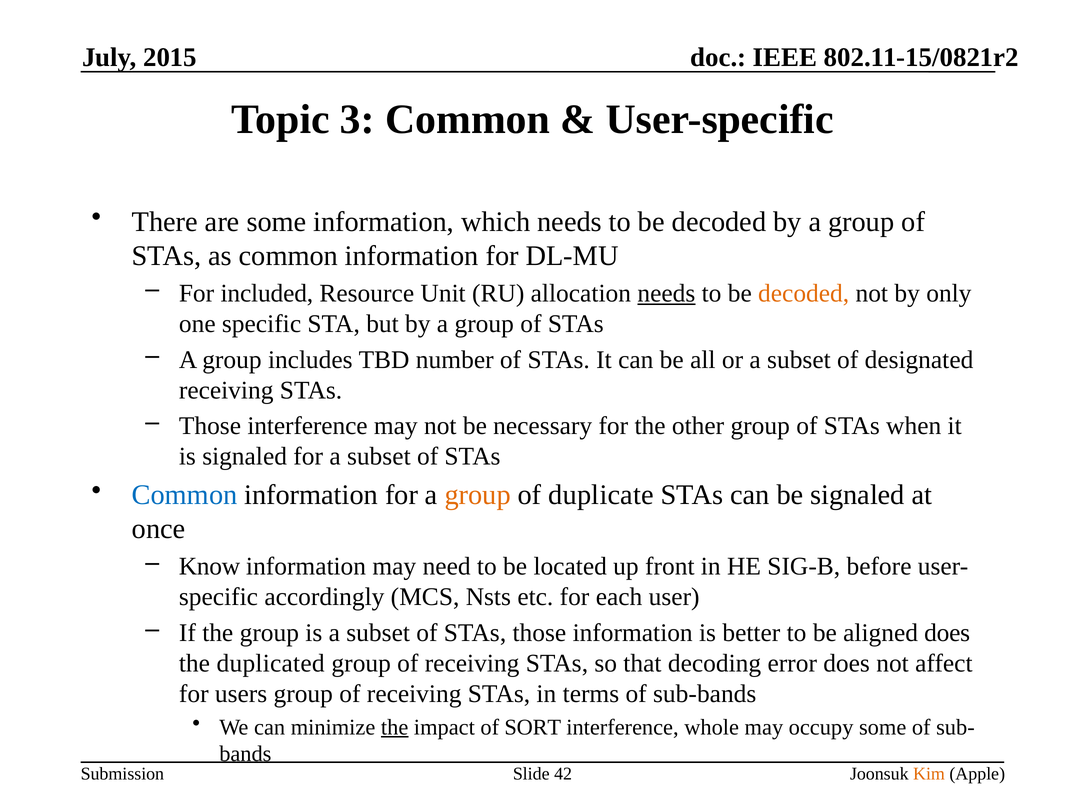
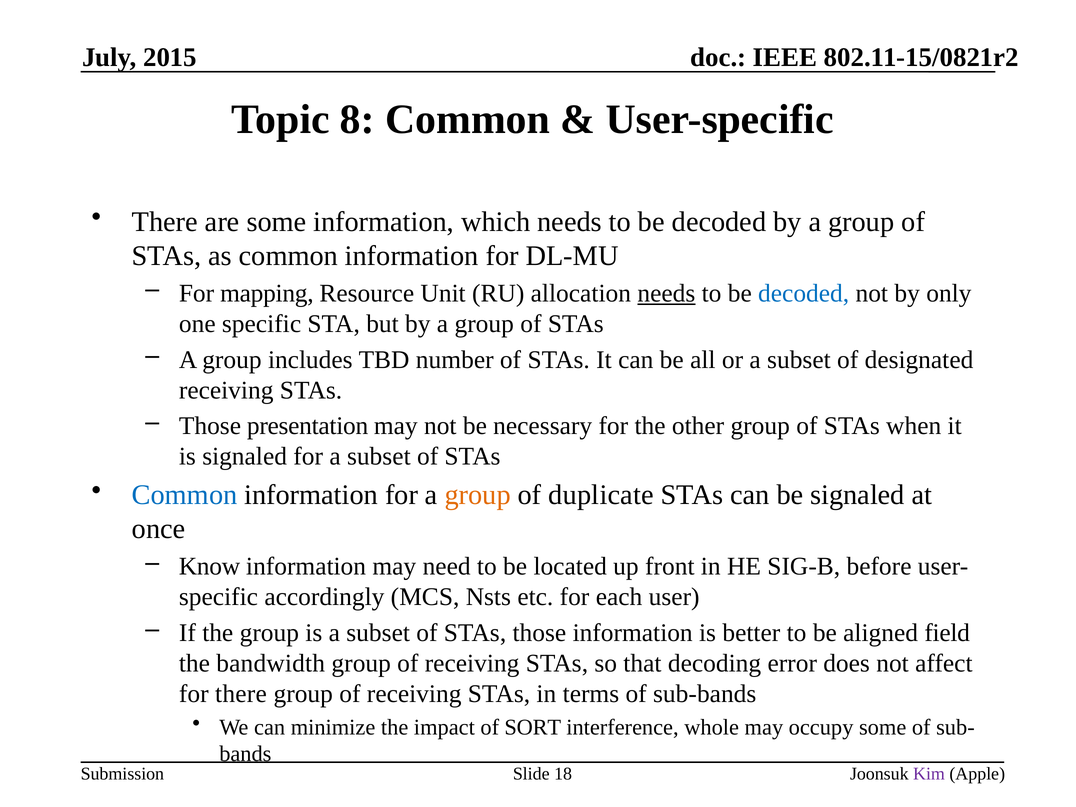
3: 3 -> 8 (357, 119)
included: included -> mapping (267, 293)
decoded colour: orange -> blue (804, 293)
Those interference: interference -> presentation (308, 426)
aligned does: does -> field (947, 633)
duplicated: duplicated -> bandwidth (271, 663)
for users: users -> there (241, 694)
the underline: present -> none (395, 727)
42: 42 -> 18 (563, 774)
Kim colour: orange -> purple (929, 774)
